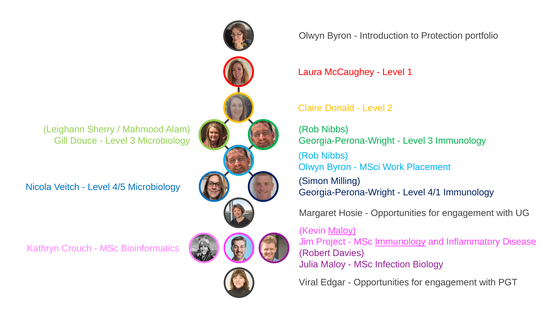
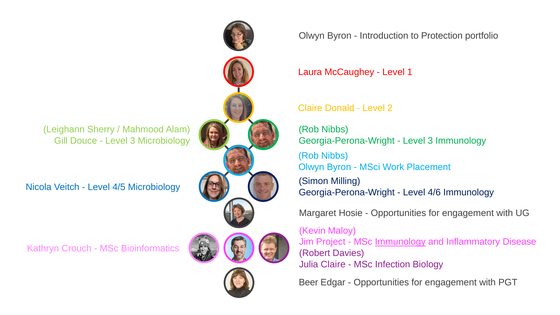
4/1: 4/1 -> 4/6 (434, 192)
Maloy underline: present -> none (342, 231)
Julia Maloy: Maloy -> Claire (333, 264)
Viral: Viral -> Beer (308, 282)
